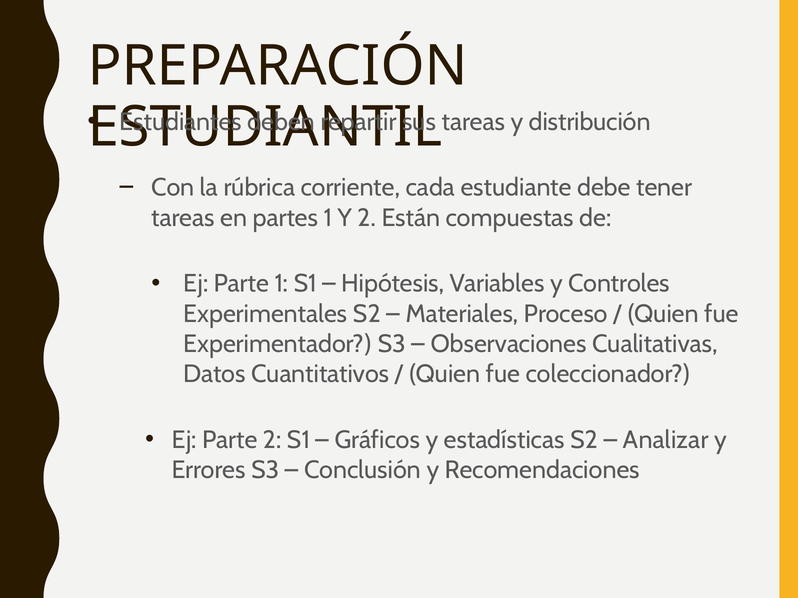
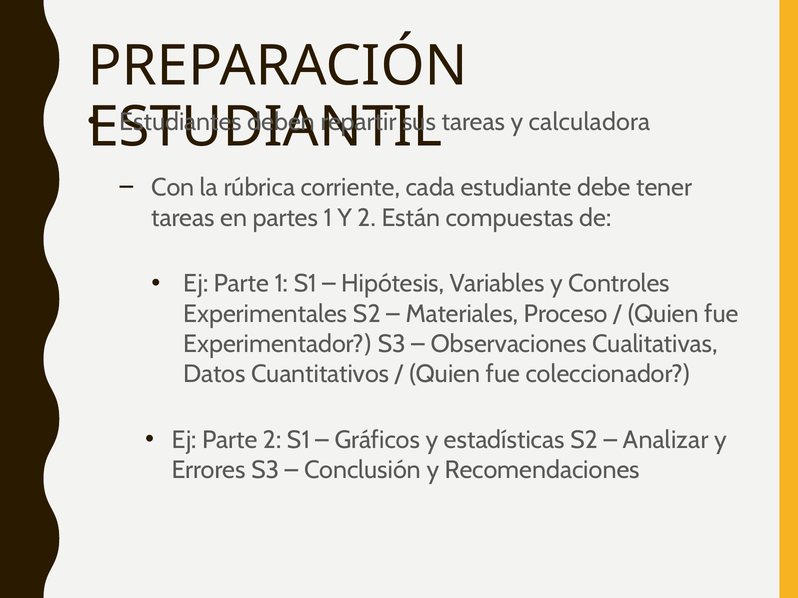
distribución: distribución -> calculadora (590, 122)
